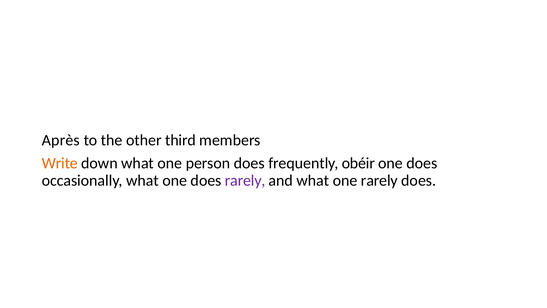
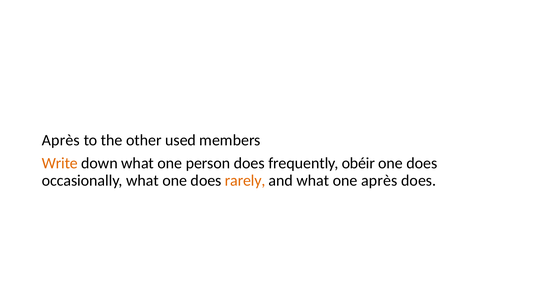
third: third -> used (181, 140)
rarely colour: purple -> orange (245, 180)
one rarely: rarely -> après (379, 180)
